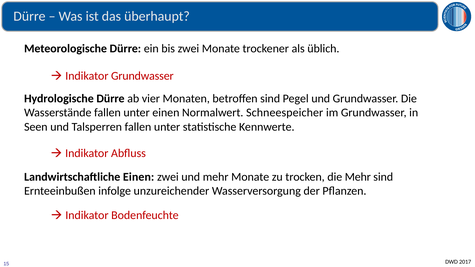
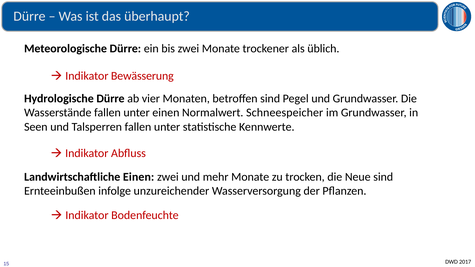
Indikator Grundwasser: Grundwasser -> Bewässerung (142, 76)
die Mehr: Mehr -> Neue (358, 177)
